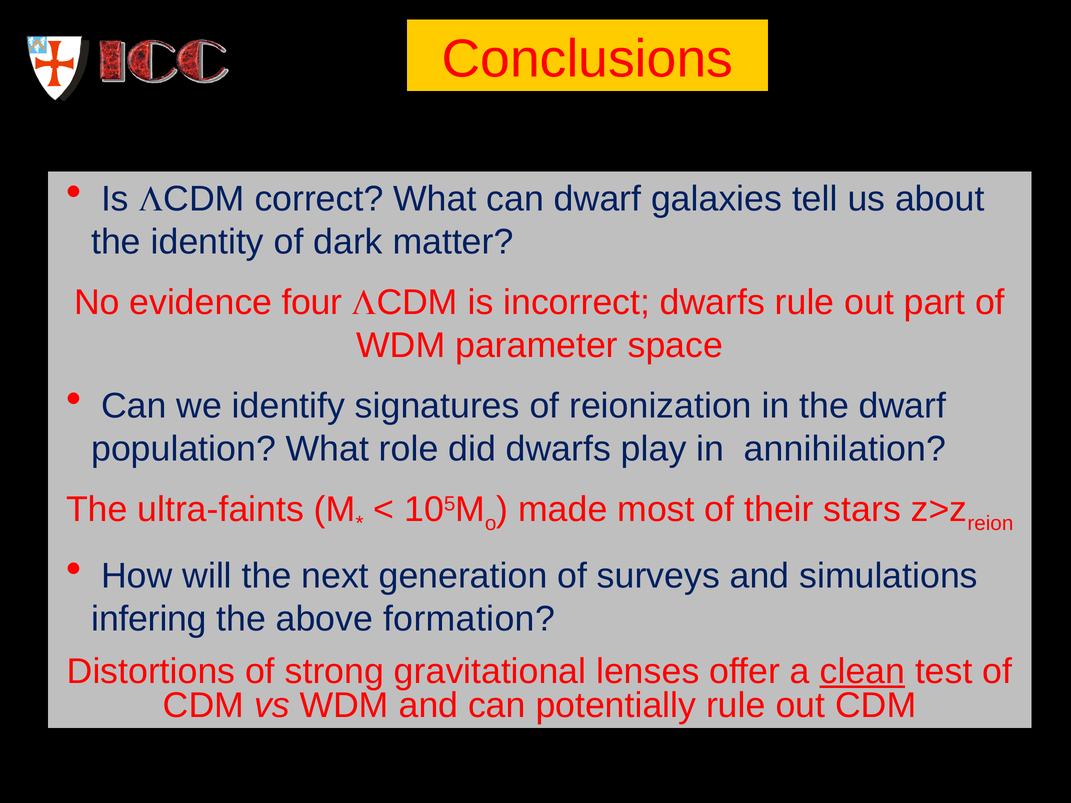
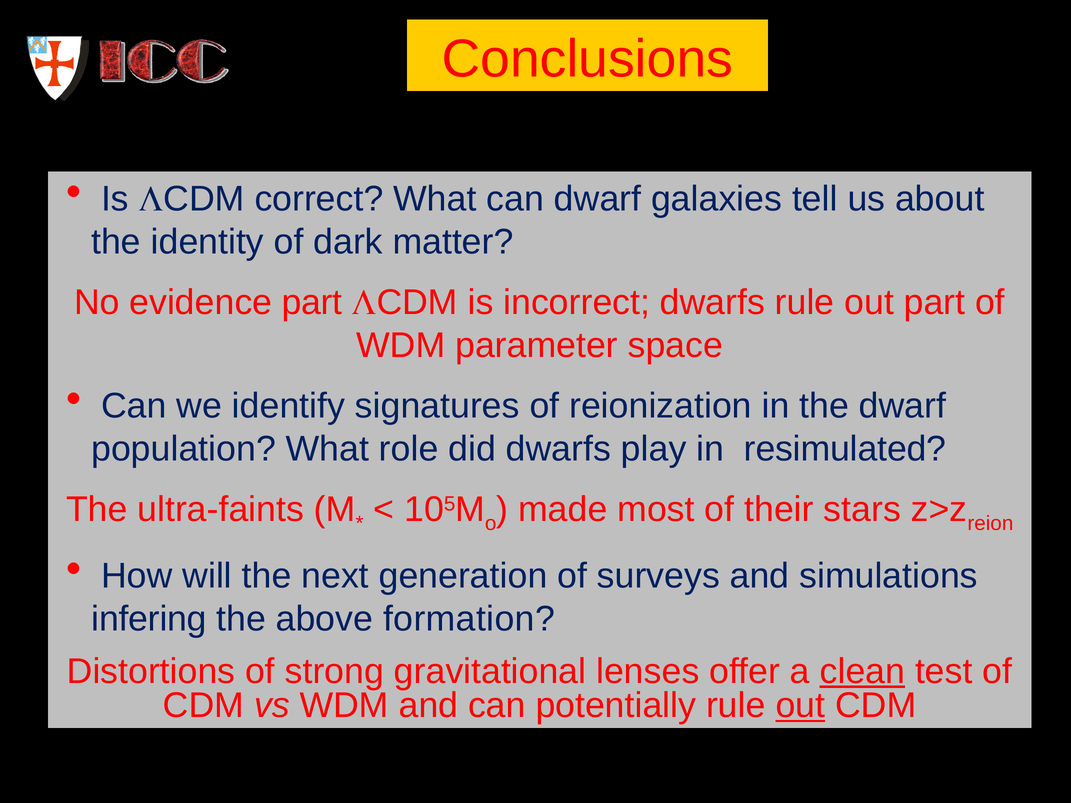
evidence four: four -> part (312, 303)
annihilation: annihilation -> resimulated (845, 449)
out underline: none -> present (800, 706)
